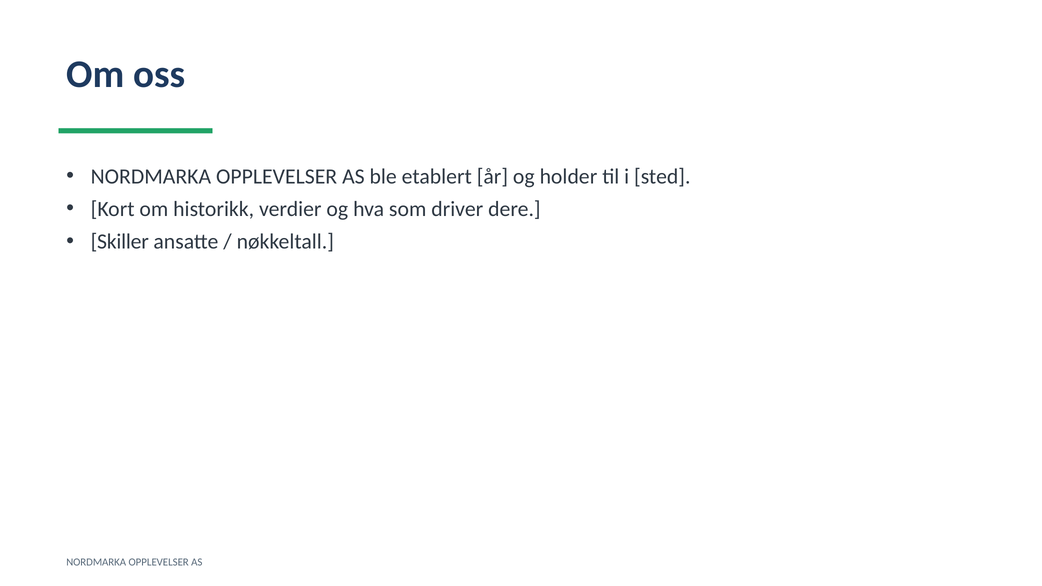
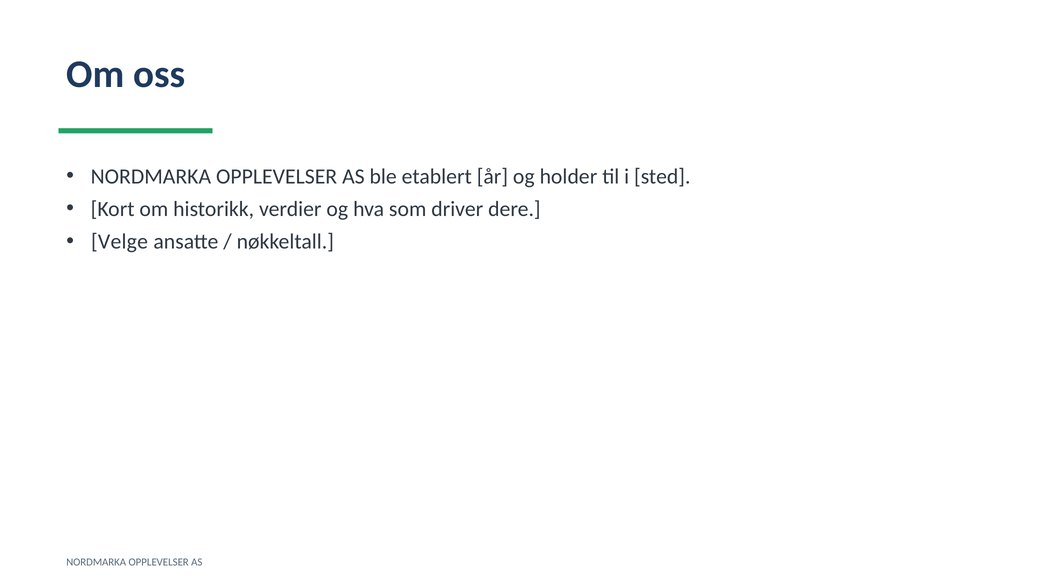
Skiller: Skiller -> Velge (120, 242)
